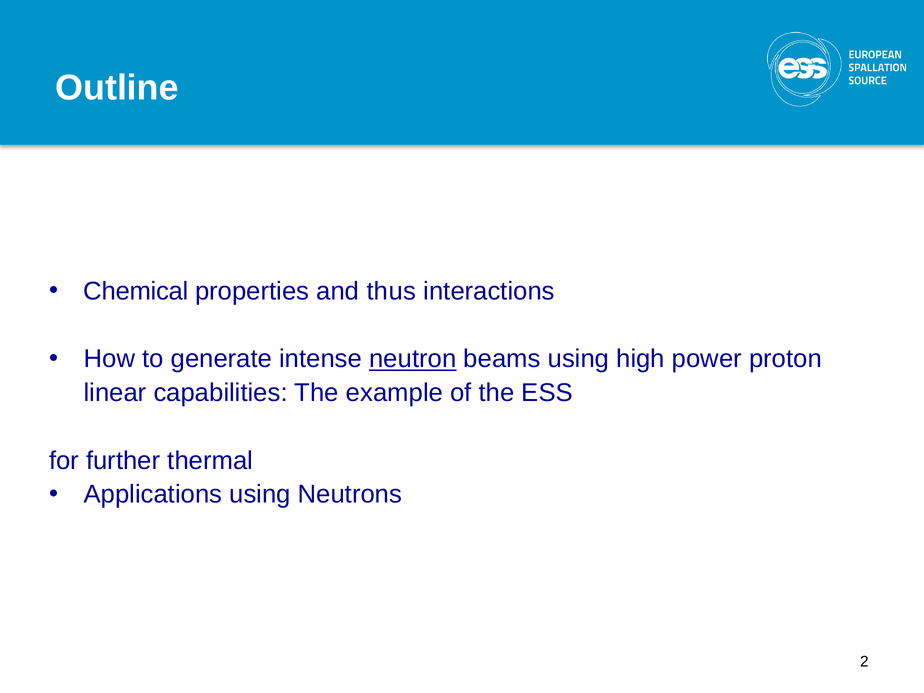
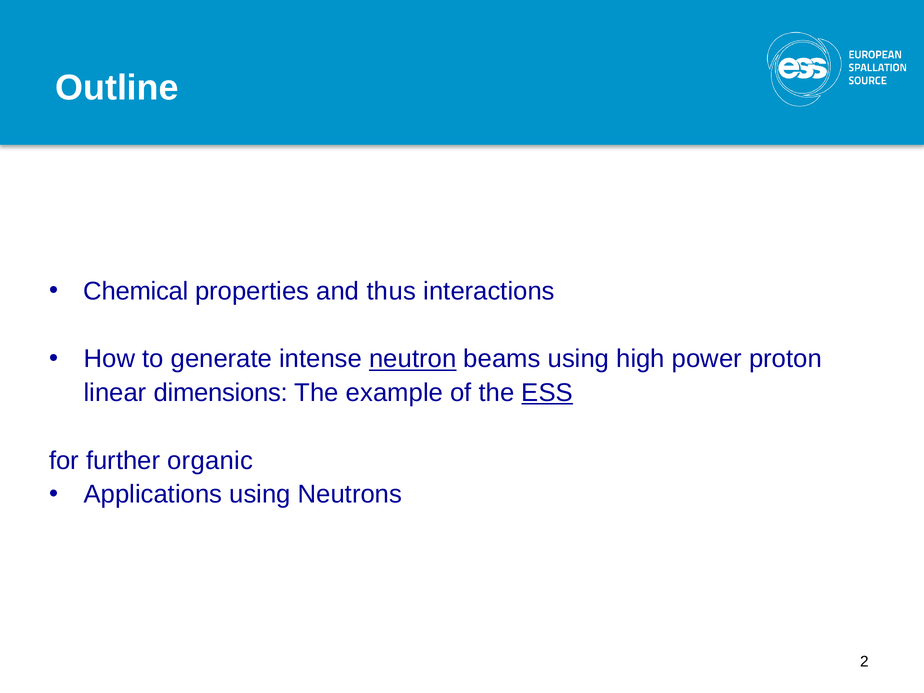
capabilities: capabilities -> dimensions (221, 393)
ESS underline: none -> present (547, 393)
thermal: thermal -> organic (210, 461)
